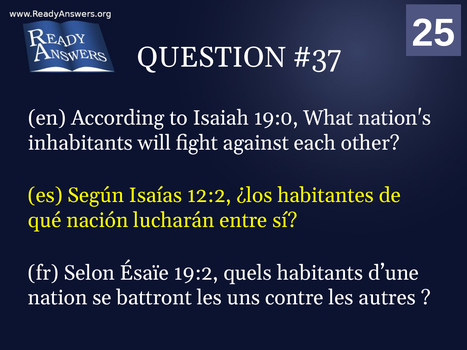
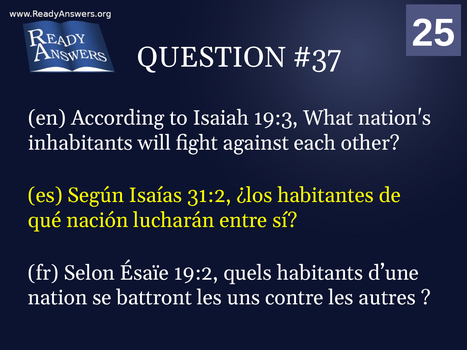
19:0: 19:0 -> 19:3 (276, 118)
12:2: 12:2 -> 31:2 (209, 196)
